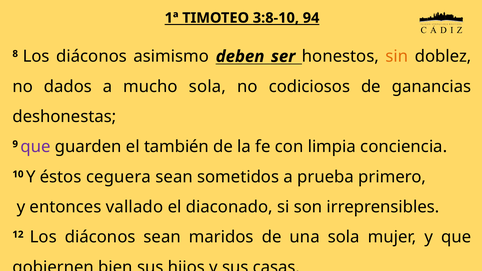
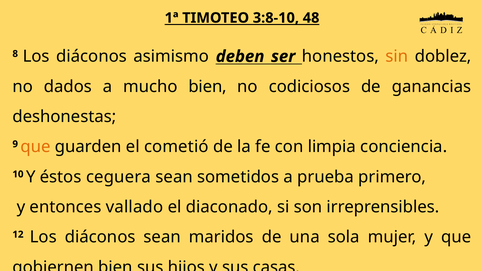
94: 94 -> 48 (311, 18)
mucho sola: sola -> bien (208, 87)
que colour: purple -> orange (36, 147)
también: también -> cometió (176, 147)
